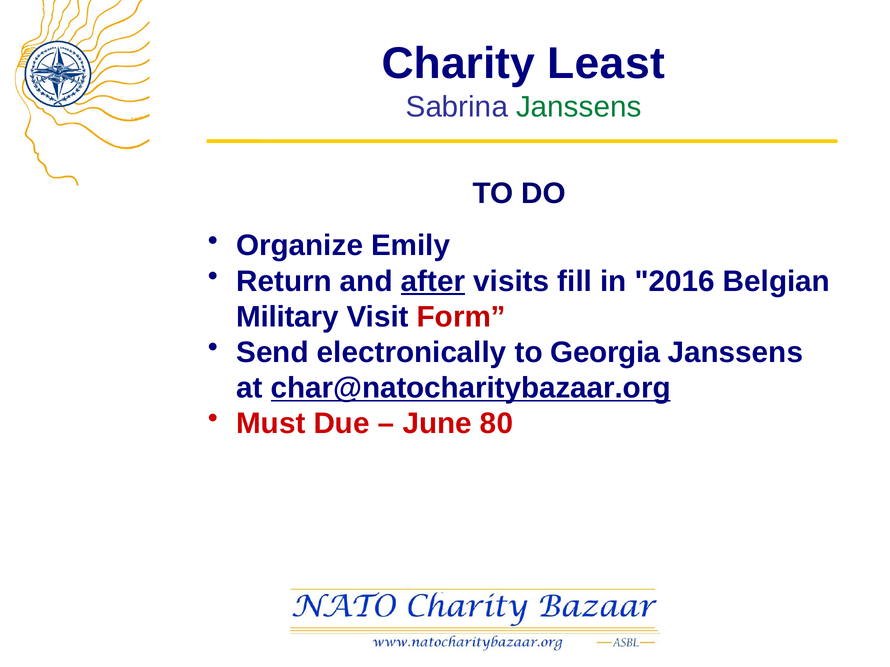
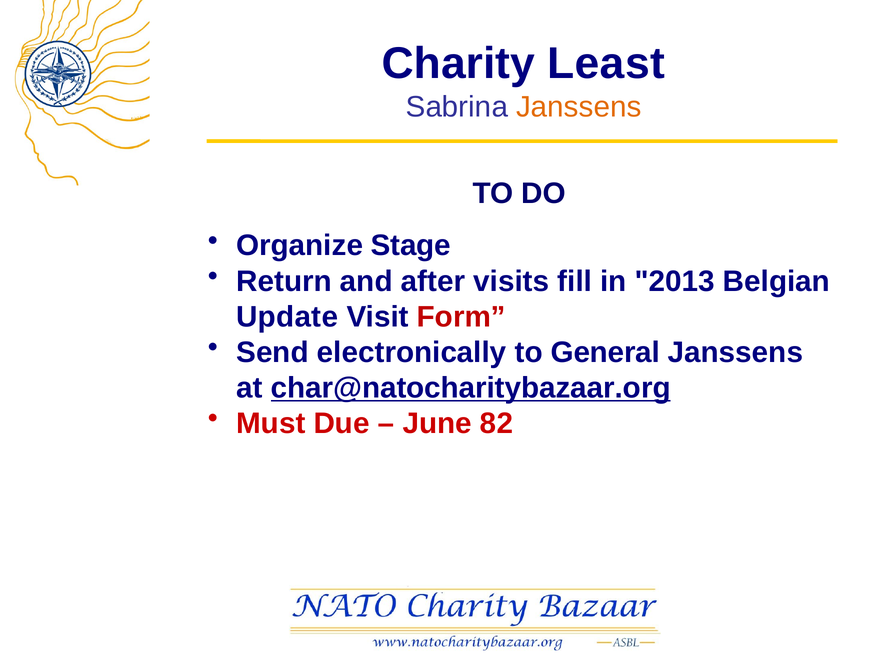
Janssens colour: green -> orange (579, 107)
Emily: Emily -> Stage (411, 246)
after underline: present -> none (433, 281)
2016: 2016 -> 2013 (675, 281)
Military: Military -> Update (287, 317)
Georgia: Georgia -> General (605, 353)
80: 80 -> 82 (497, 424)
